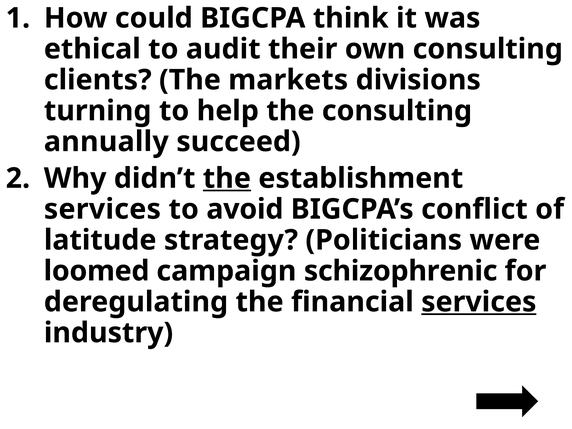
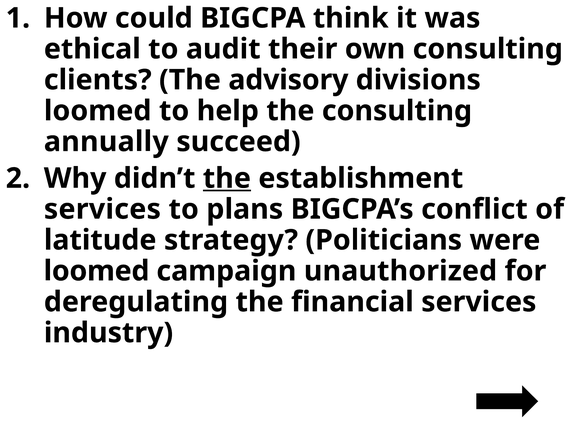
markets: markets -> advisory (288, 80)
turning: turning -> loomed (98, 111)
avoid: avoid -> plans (245, 209)
schizophrenic: schizophrenic -> unauthorized (400, 271)
services underline: present -> none (479, 302)
